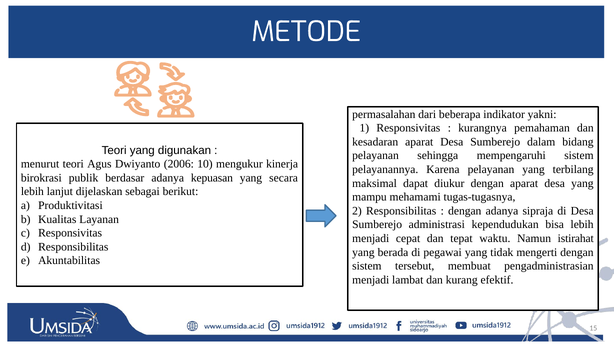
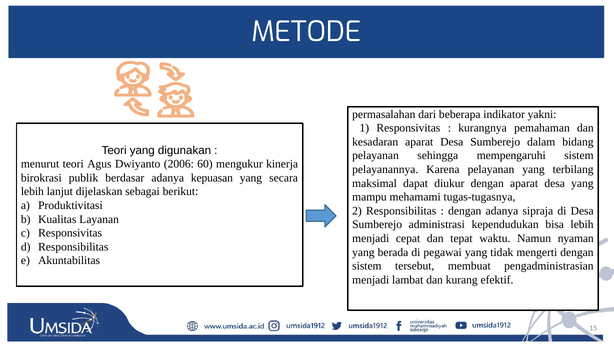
10: 10 -> 60 (205, 164)
istirahat: istirahat -> nyaman (576, 239)
